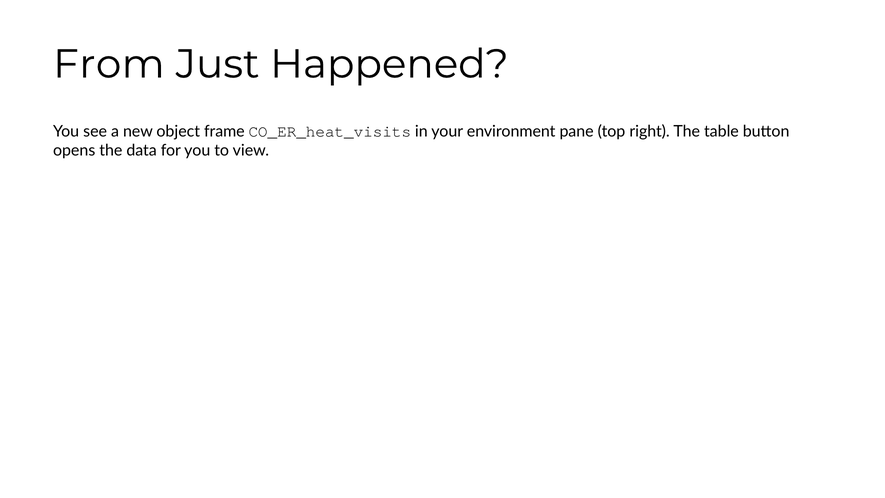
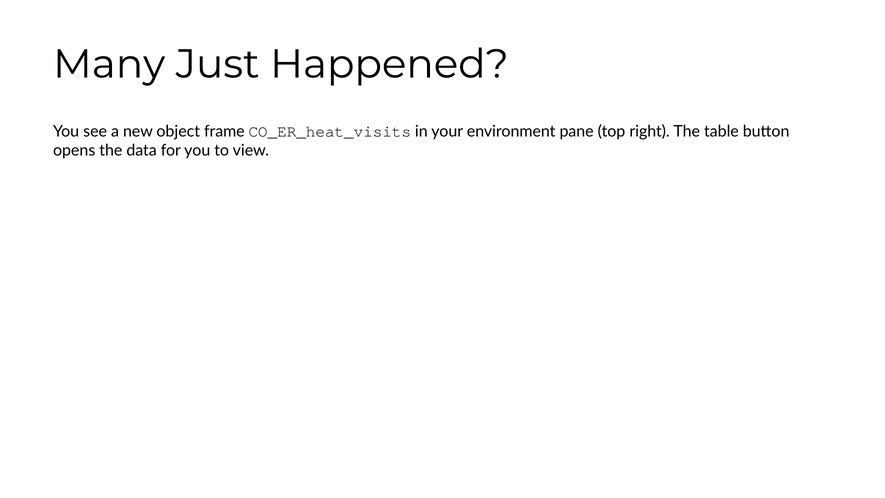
From: From -> Many (109, 64)
